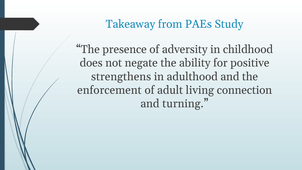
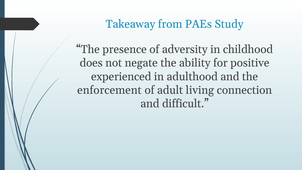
strengthens: strengthens -> experienced (121, 76)
turning: turning -> difficult (185, 104)
